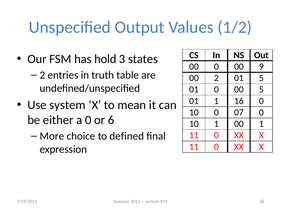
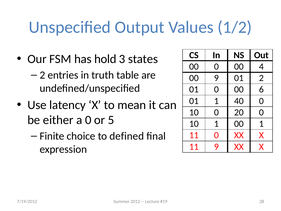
9: 9 -> 4 (261, 67)
00 2: 2 -> 9 (216, 78)
01 5: 5 -> 2 (261, 78)
00 5: 5 -> 6 (261, 89)
16: 16 -> 40 (239, 101)
system: system -> latency (68, 105)
07: 07 -> 20 (239, 112)
6: 6 -> 5 (111, 120)
More: More -> Finite (52, 136)
0: 0 -> 9 (216, 147)
